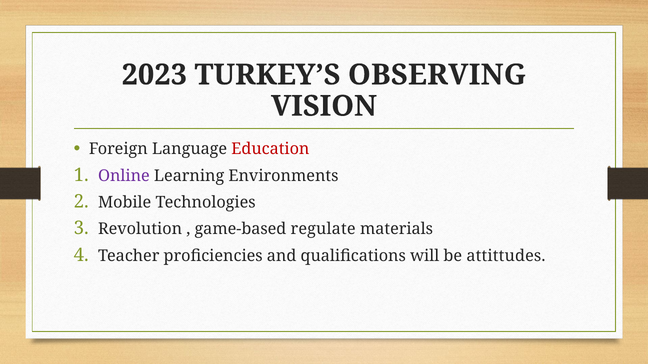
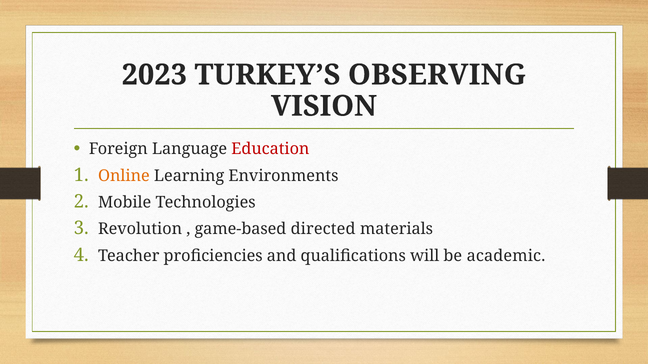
Online colour: purple -> orange (124, 176)
regulate: regulate -> directed (323, 229)
attittudes: attittudes -> academic (506, 256)
